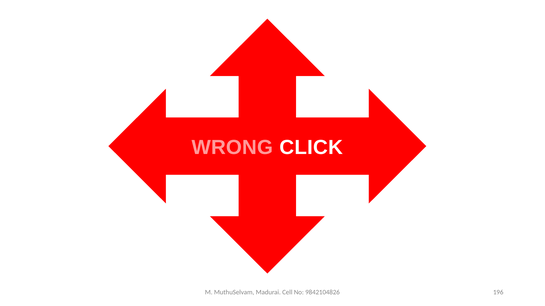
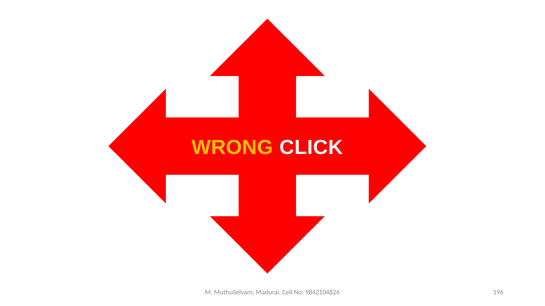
WRONG colour: pink -> yellow (232, 148)
